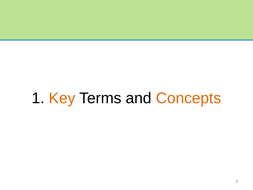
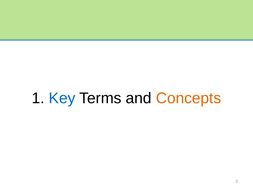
Key colour: orange -> blue (62, 98)
